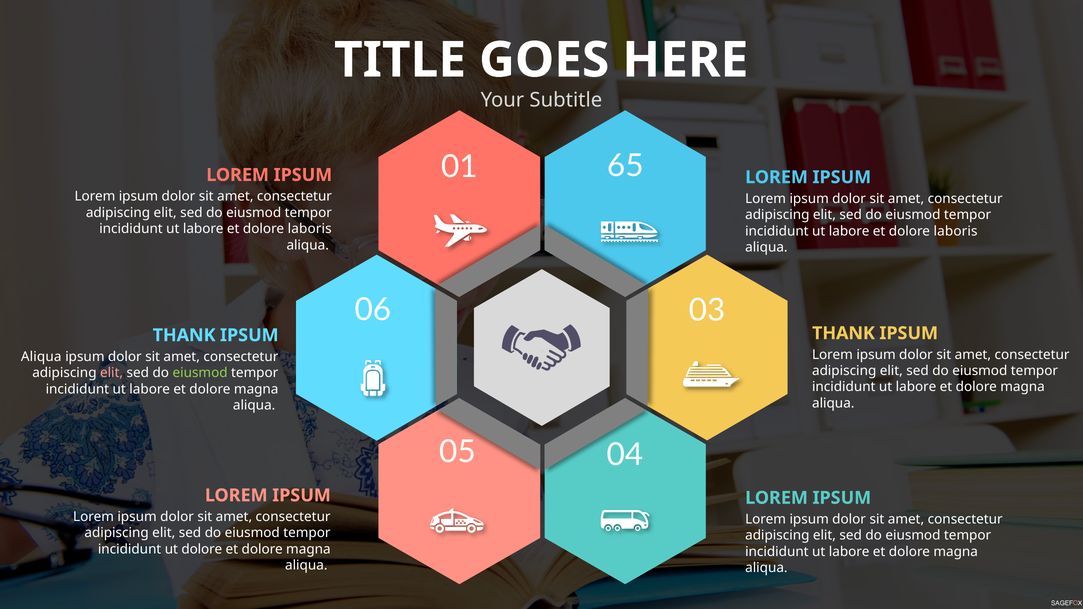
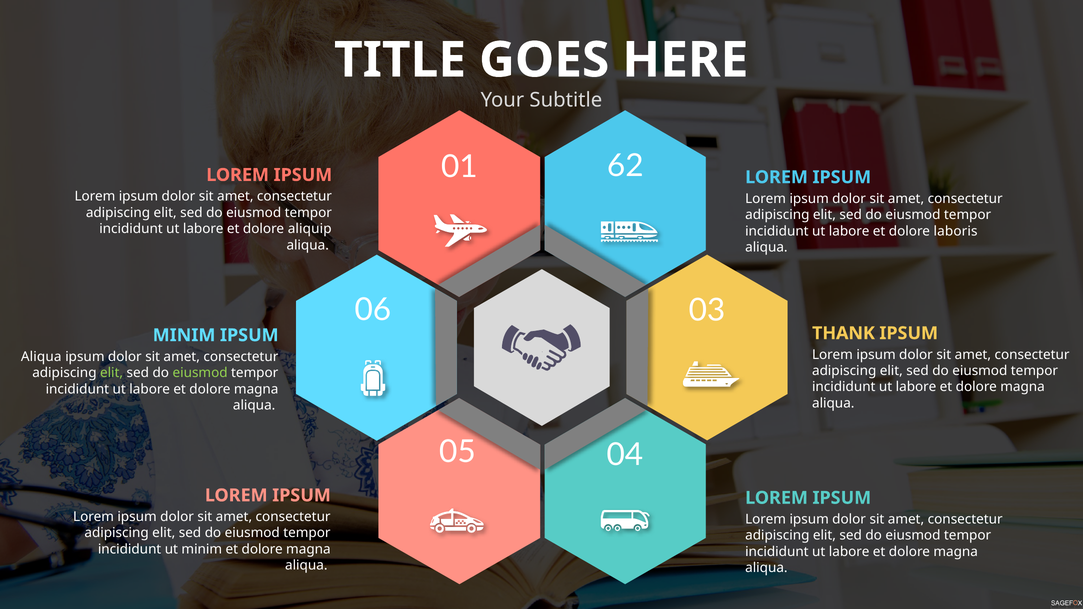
65: 65 -> 62 (625, 166)
laboris: laboris -> aliquip (310, 229)
THANK: THANK -> MINIM (184, 335)
elit colour: pink -> light green (112, 373)
ut dolore: dolore -> minim (202, 549)
